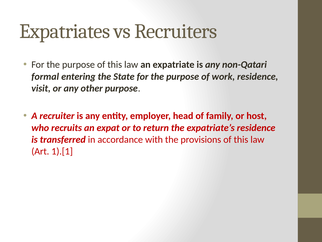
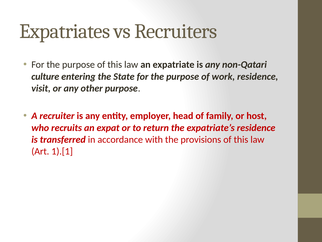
formal: formal -> culture (45, 76)
